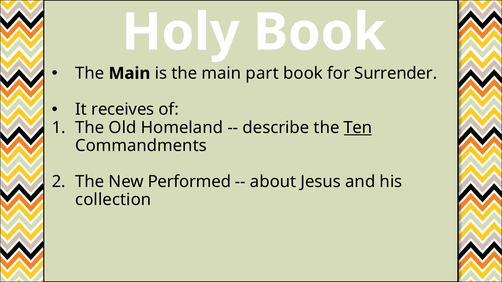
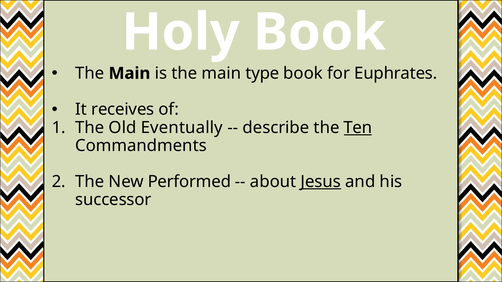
part: part -> type (262, 73)
Surrender: Surrender -> Euphrates (396, 73)
Homeland: Homeland -> Eventually (182, 128)
Jesus underline: none -> present (321, 182)
collection: collection -> successor (113, 200)
